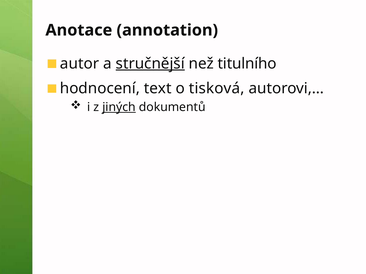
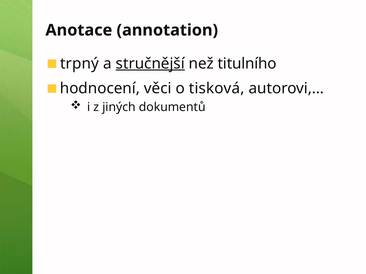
autor: autor -> trpný (80, 64)
text: text -> věci (158, 89)
jiných underline: present -> none (119, 107)
